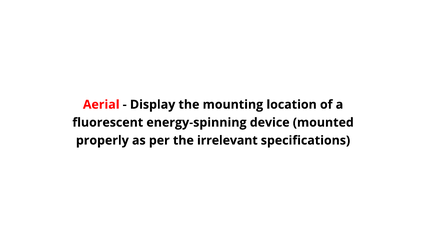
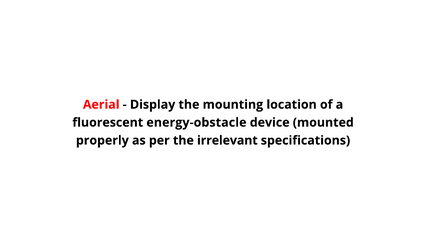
energy-spinning: energy-spinning -> energy-obstacle (196, 122)
